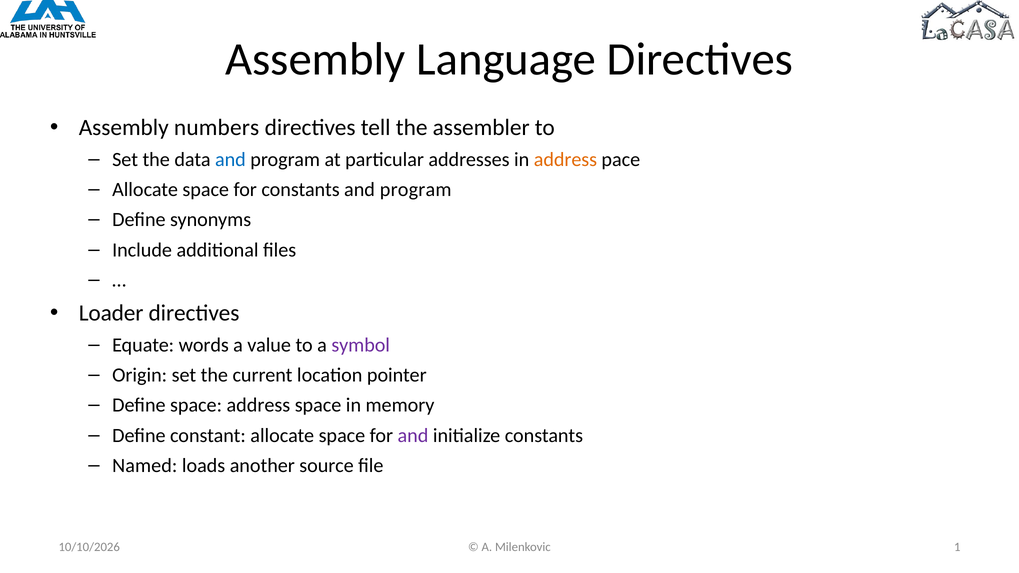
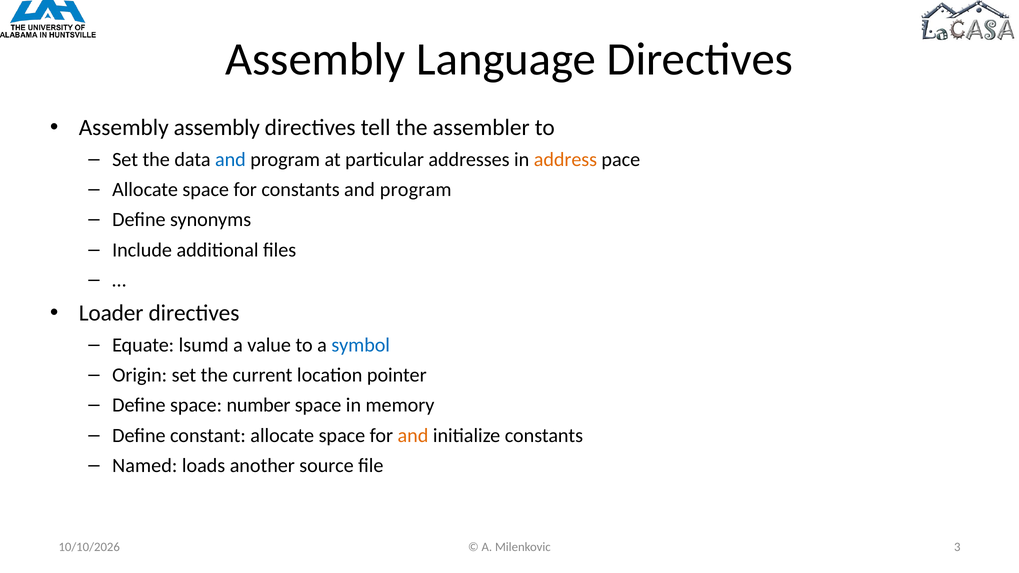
Assembly numbers: numbers -> assembly (217, 128)
words: words -> lsumd (204, 345)
symbol colour: purple -> blue (361, 345)
space address: address -> number (258, 405)
and colour: purple -> orange (413, 436)
1: 1 -> 3 (957, 547)
